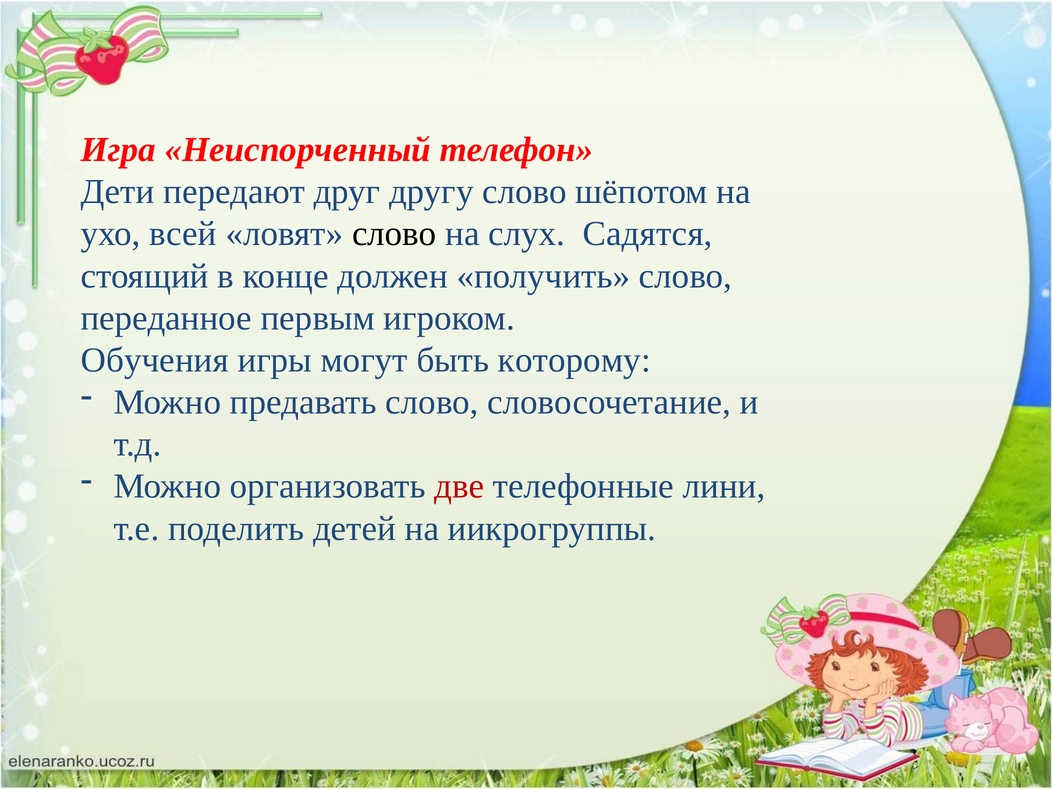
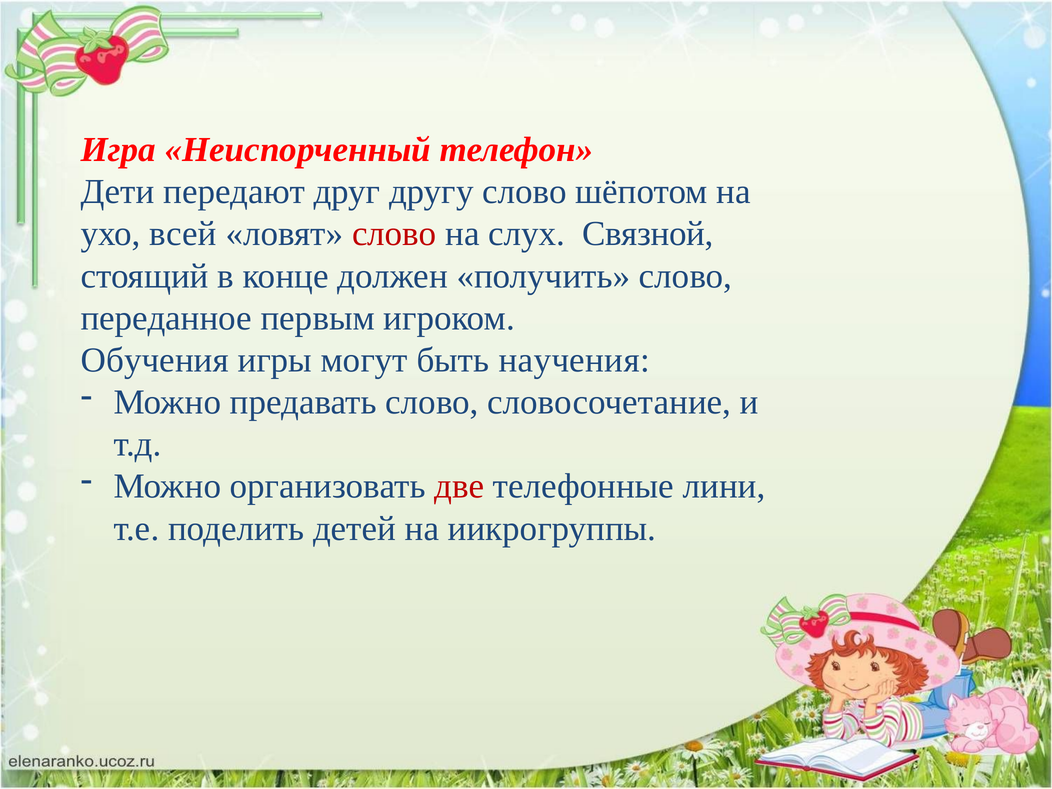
слово colour: black -> red (394, 234)
Садятся: Садятся -> Связной (648, 234)
которому: которому -> научения (574, 360)
